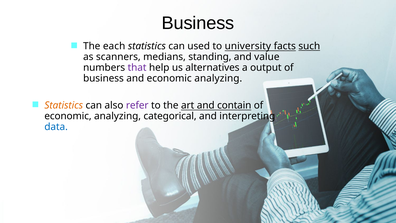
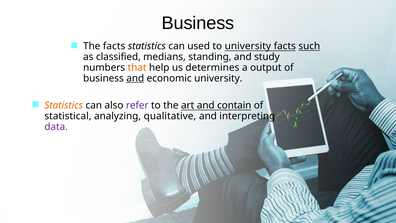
The each: each -> facts (114, 46)
scanners: scanners -> classified (118, 57)
value: value -> study (267, 57)
that colour: purple -> orange (137, 67)
alternatives: alternatives -> determines (212, 67)
and underline: none -> present (135, 78)
analyzing: analyzing -> university (218, 78)
economic: economic -> statistical (68, 116)
categorical: categorical -> qualitative (170, 116)
data colour: blue -> purple (56, 127)
